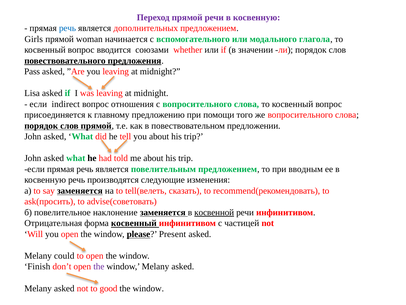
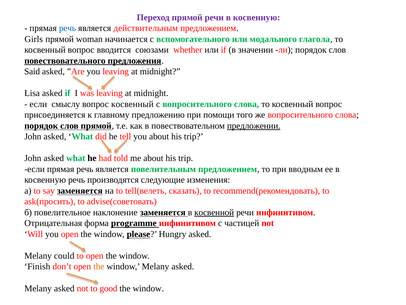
дополнительных: дополнительных -> действительным (146, 28)
Pass: Pass -> Said (32, 71)
indirect: indirect -> смыслу (66, 104)
вопрос отношения: отношения -> косвенный (132, 104)
предложении underline: none -> present (254, 126)
форма косвенный: косвенный -> programme (134, 223)
Present: Present -> Hungry (173, 234)
the colour: purple -> orange (99, 266)
